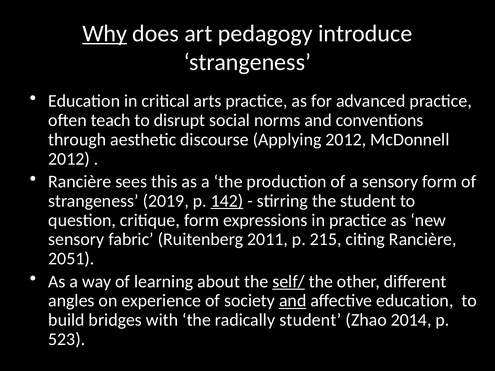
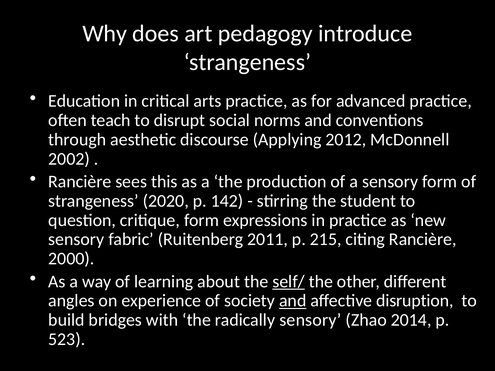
Why underline: present -> none (105, 33)
2012: 2012 -> 2002 (69, 159)
2019: 2019 -> 2020 (166, 201)
142 underline: present -> none (227, 201)
2051: 2051 -> 2000 (71, 259)
affective education: education -> disruption (415, 301)
radically student: student -> sensory (310, 320)
